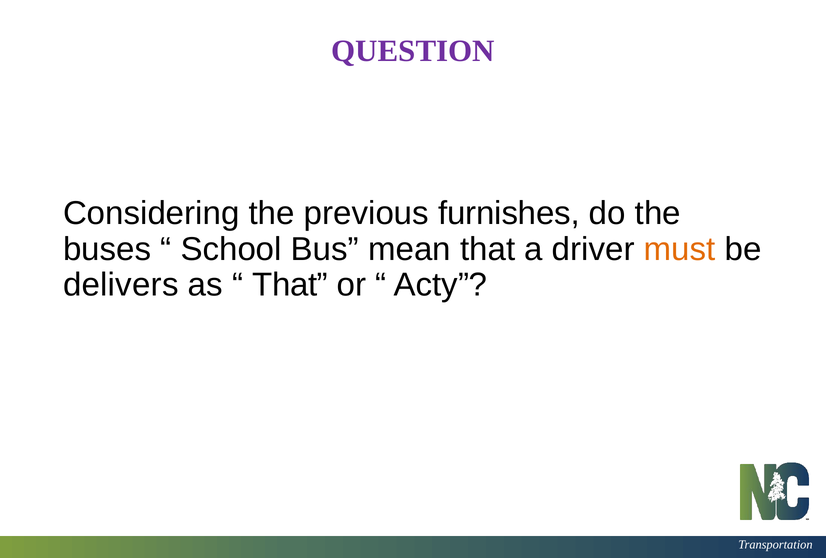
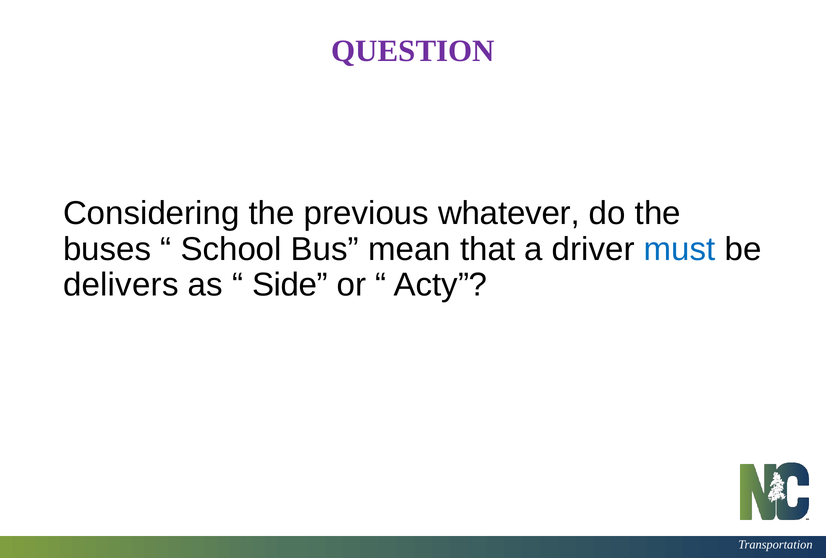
furnishes: furnishes -> whatever (509, 214)
must colour: orange -> blue (680, 249)
That: That -> Side (290, 285)
